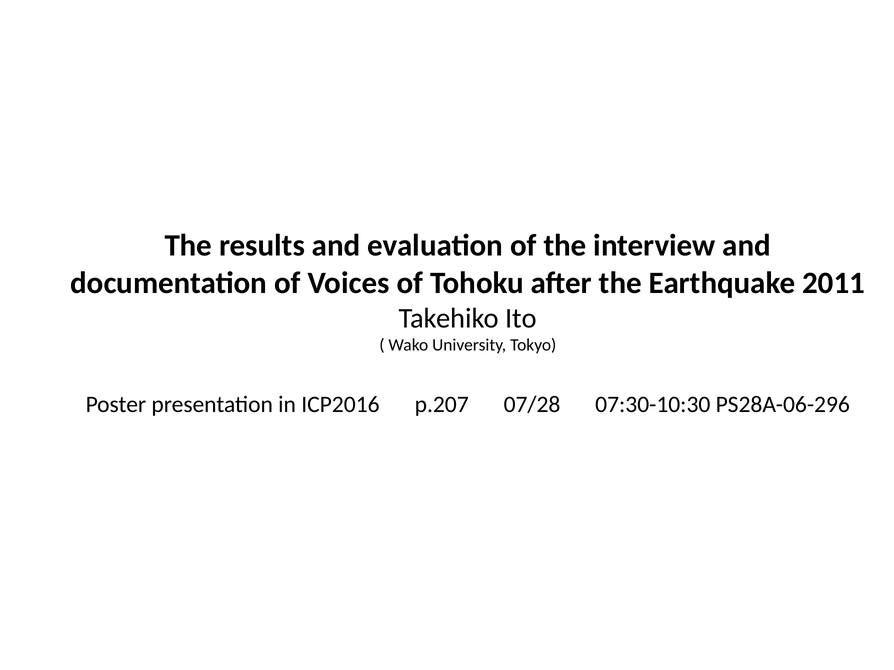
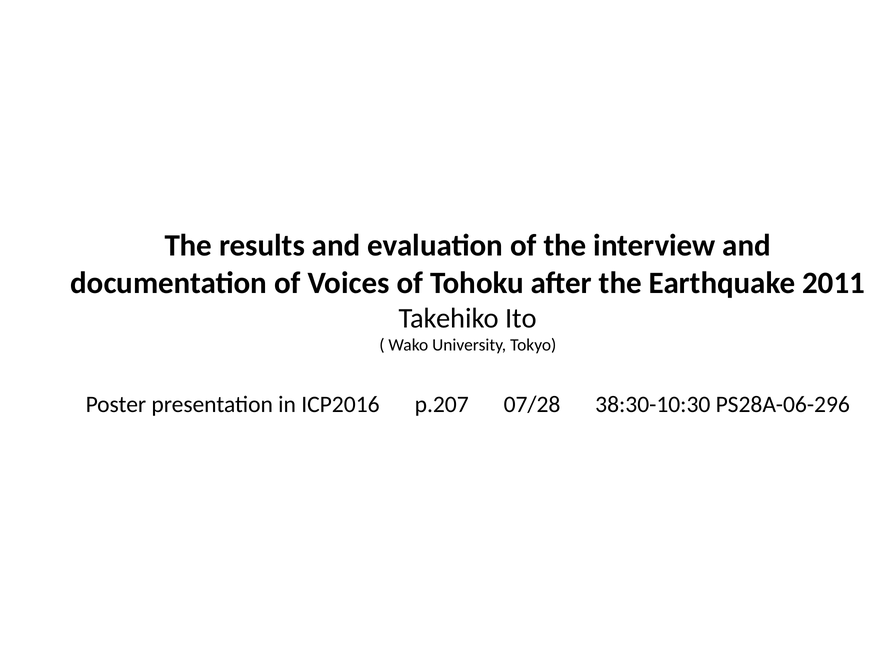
07:30-10:30: 07:30-10:30 -> 38:30-10:30 (653, 405)
